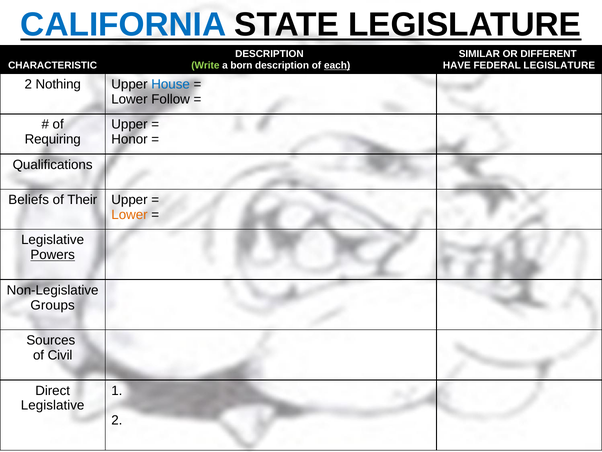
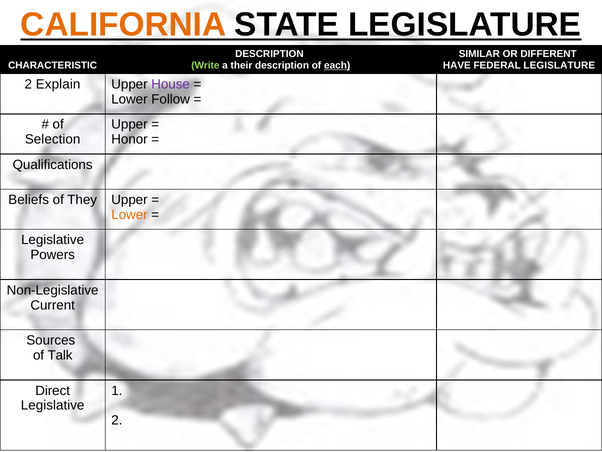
CALIFORNIA colour: blue -> orange (123, 25)
born: born -> their (241, 65)
Nothing: Nothing -> Explain (58, 84)
House colour: blue -> purple (171, 84)
Requiring: Requiring -> Selection (53, 139)
Their: Their -> They (82, 200)
Powers underline: present -> none (53, 255)
Groups: Groups -> Current (53, 305)
Civil: Civil -> Talk (60, 355)
